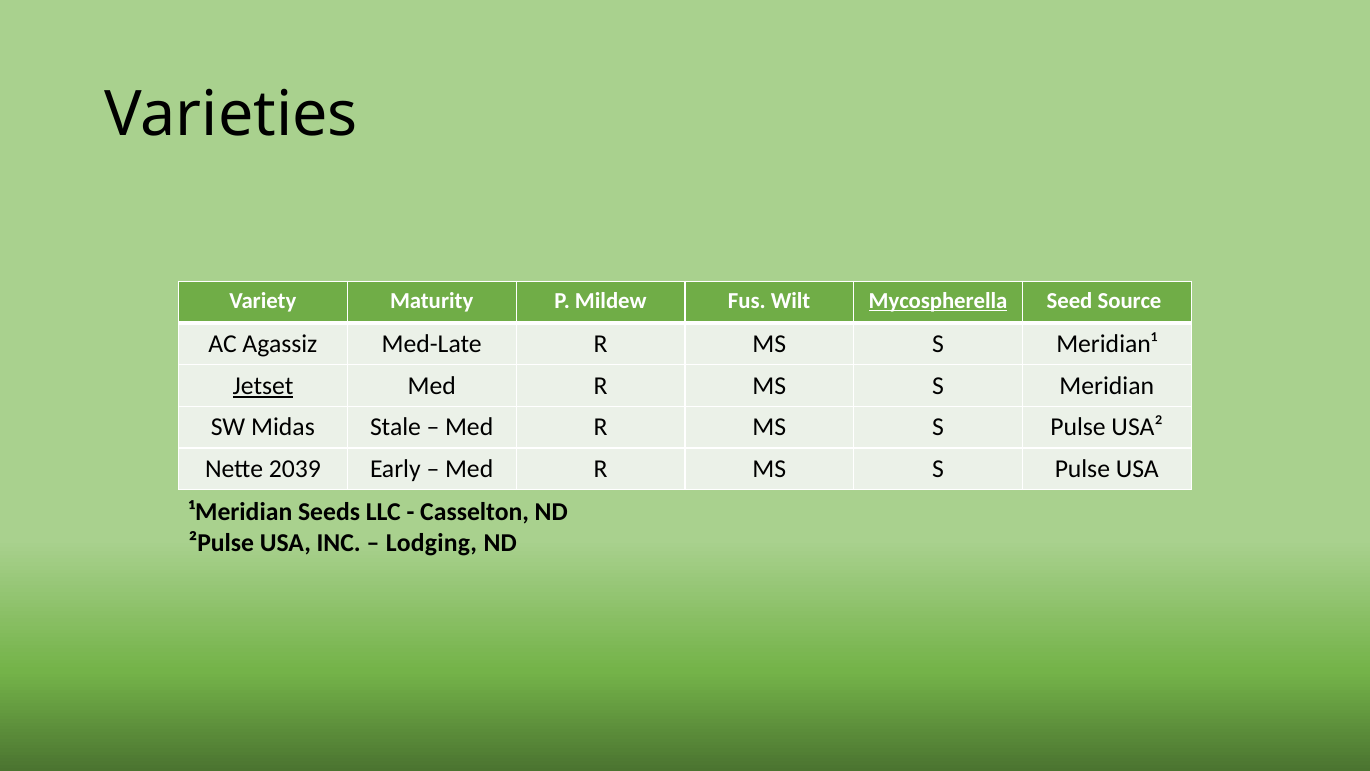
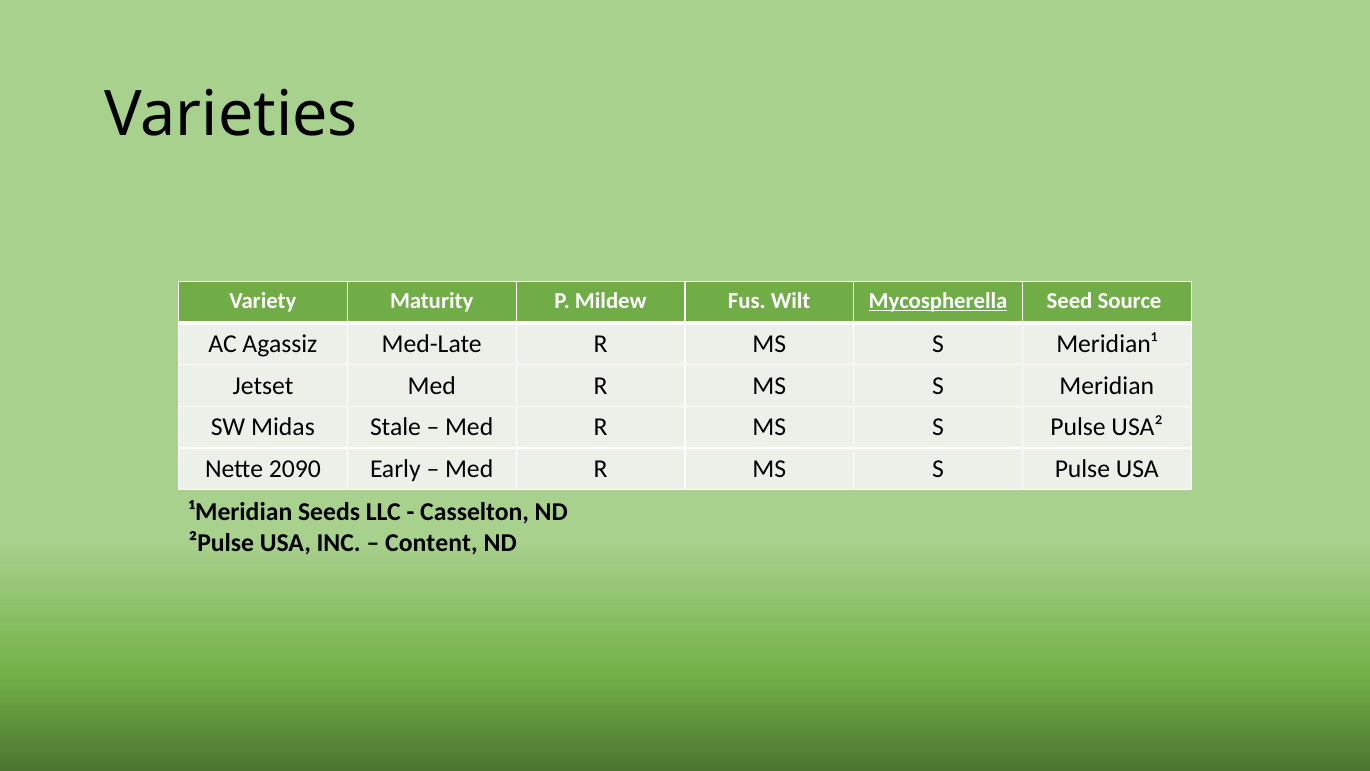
Jetset underline: present -> none (263, 386)
2039: 2039 -> 2090 (295, 469)
Lodging: Lodging -> Content (431, 543)
